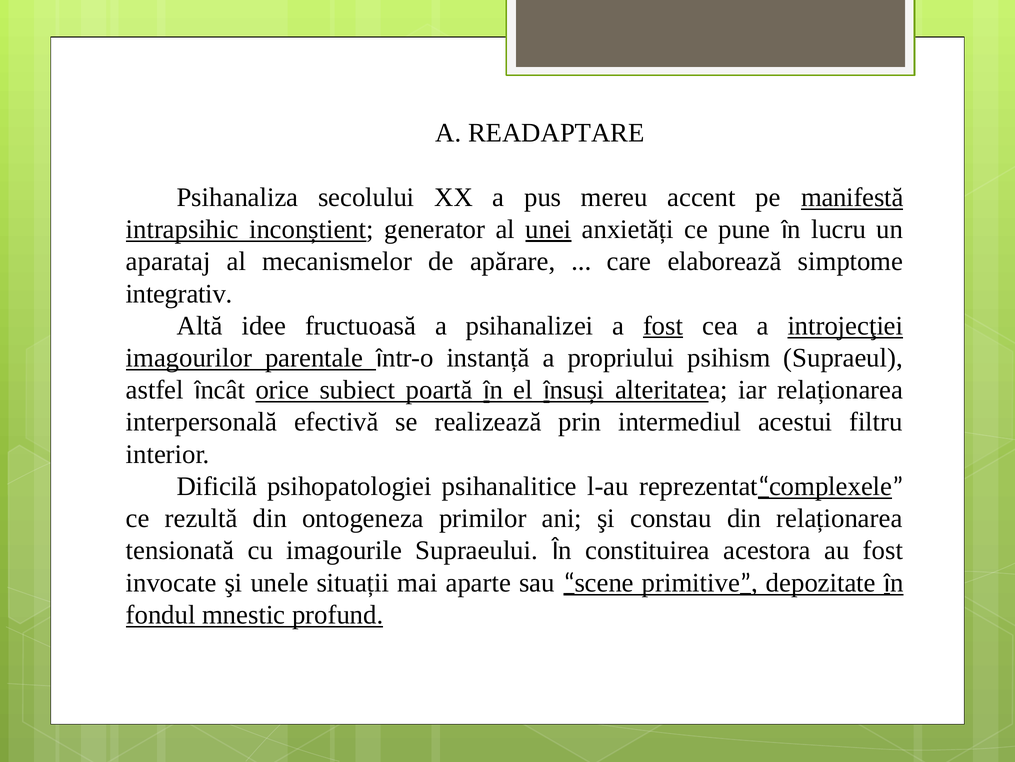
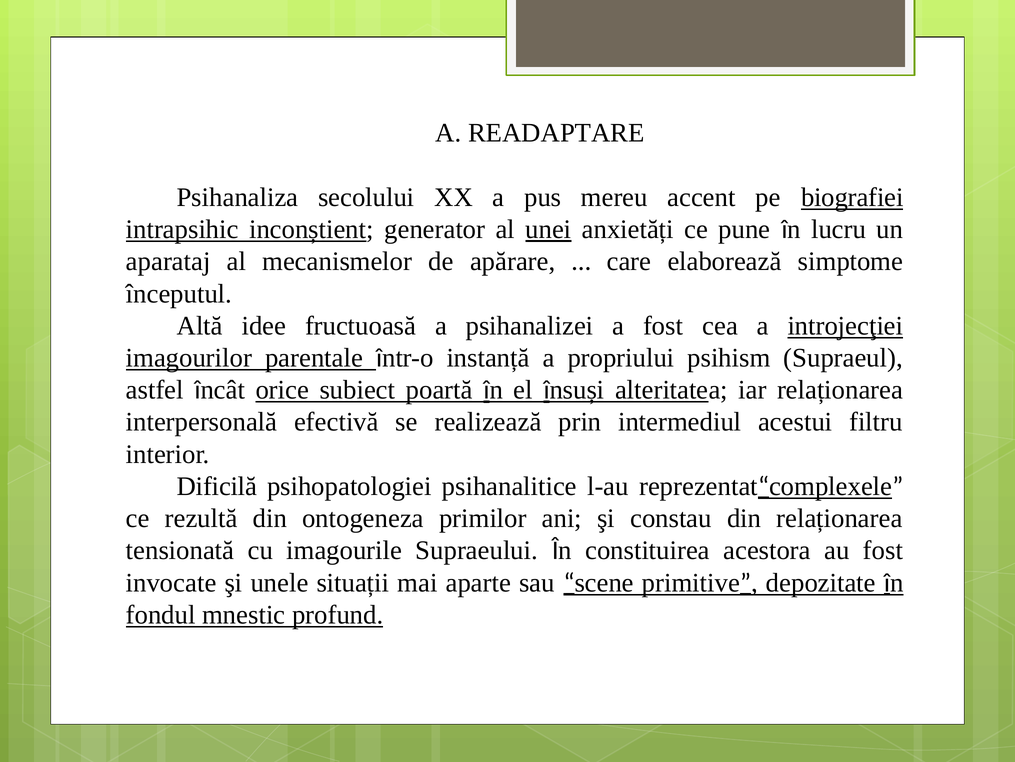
manifestă: manifestă -> biografiei (852, 197)
integrativ: integrativ -> începutul (179, 293)
fost underline: present -> none (663, 325)
